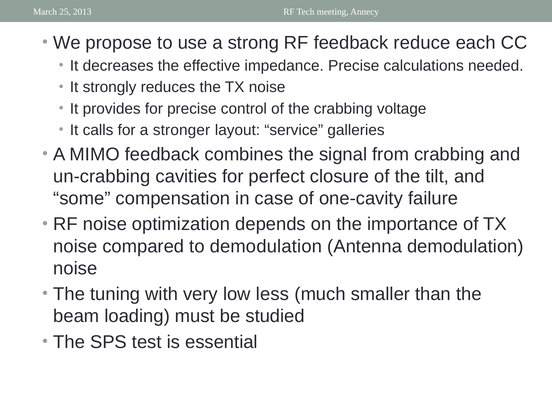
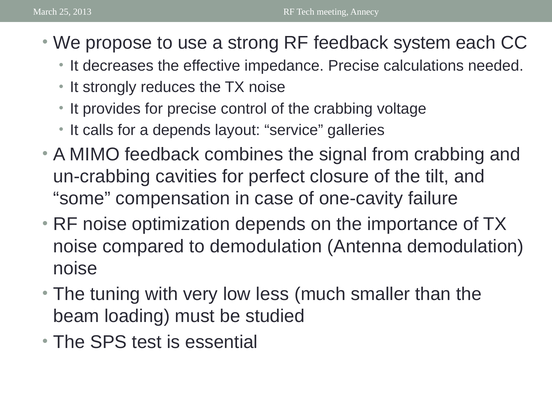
reduce: reduce -> system (422, 43)
a stronger: stronger -> depends (182, 130)
